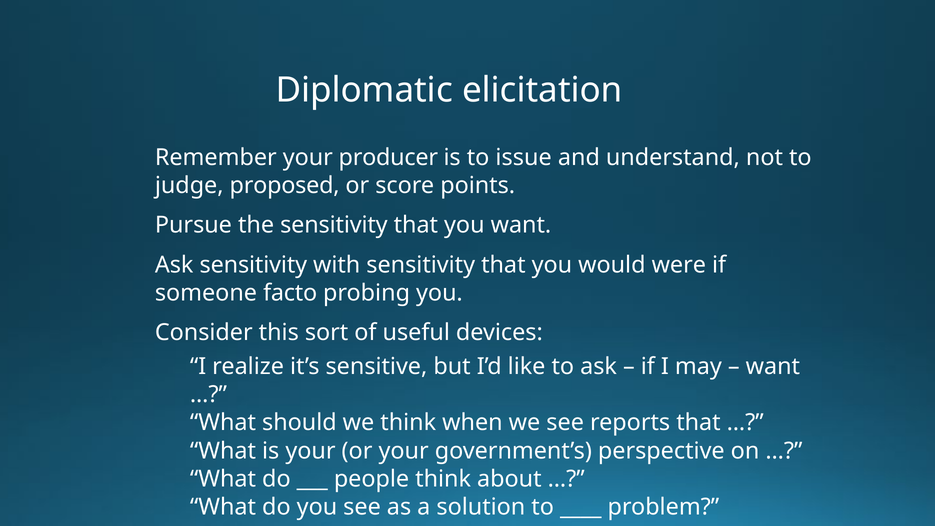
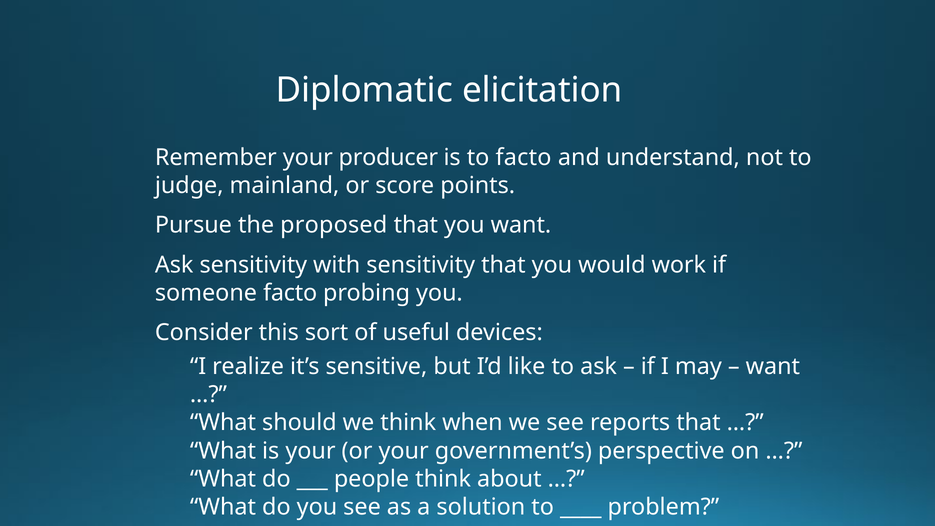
to issue: issue -> facto (524, 157)
proposed: proposed -> mainland (284, 185)
the sensitivity: sensitivity -> proposed (334, 225)
were: were -> work (679, 265)
